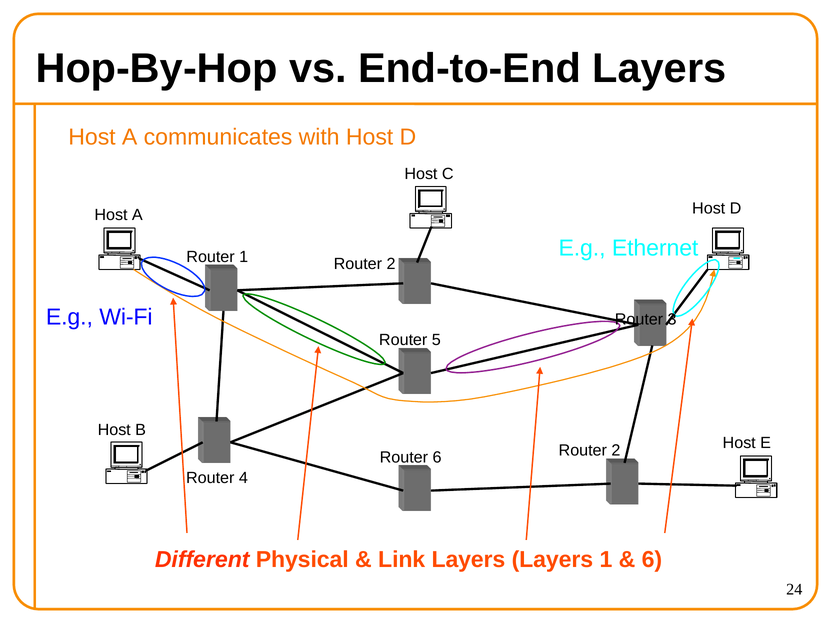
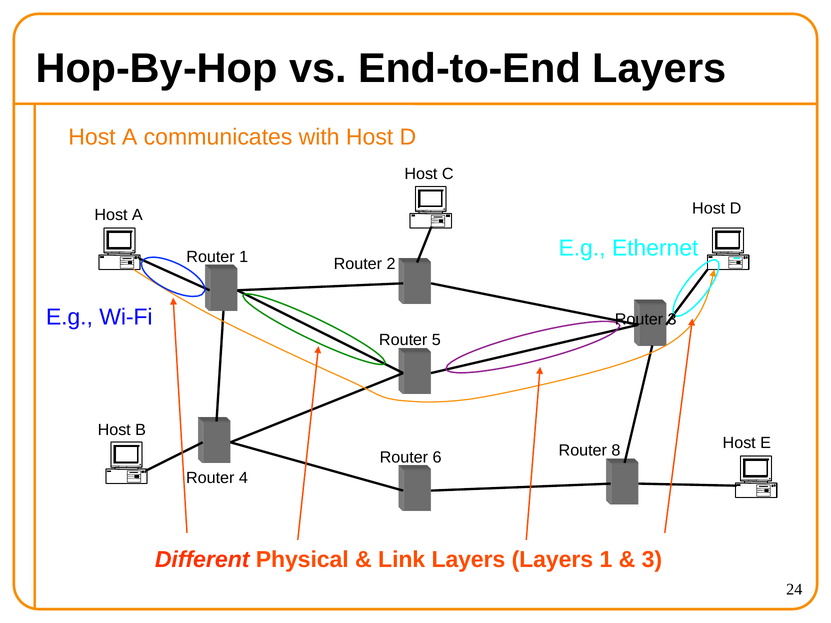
6 Router 2: 2 -> 8 (616, 451)
6: 6 -> 3 (652, 560)
